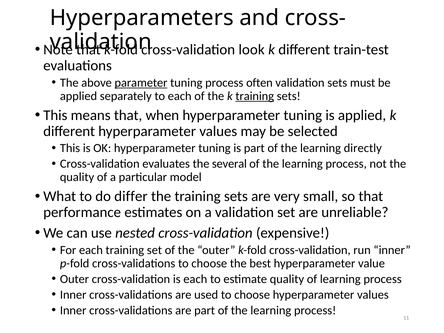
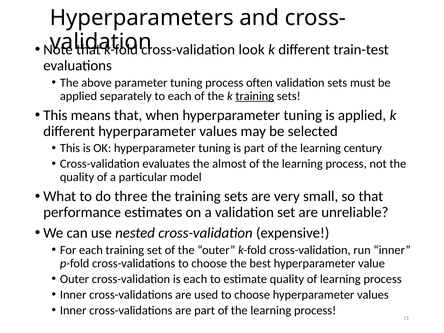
parameter underline: present -> none (141, 83)
directly: directly -> century (363, 148)
several: several -> almost (229, 164)
differ: differ -> three (131, 196)
